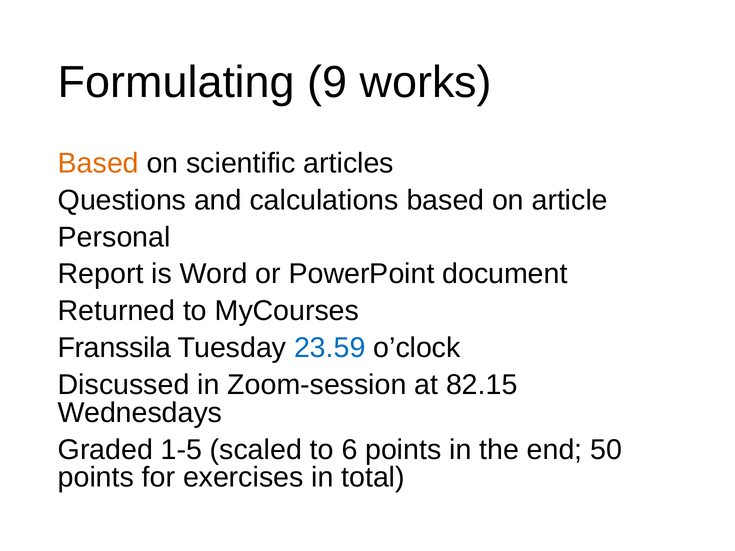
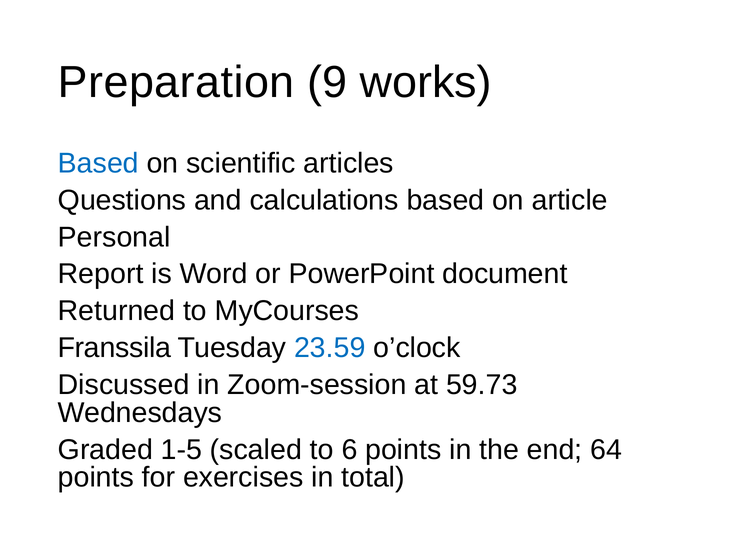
Formulating: Formulating -> Preparation (176, 82)
Based colour: orange -> blue (98, 163)
82.15: 82.15 -> 59.73 (482, 385)
50: 50 -> 64 (606, 450)
